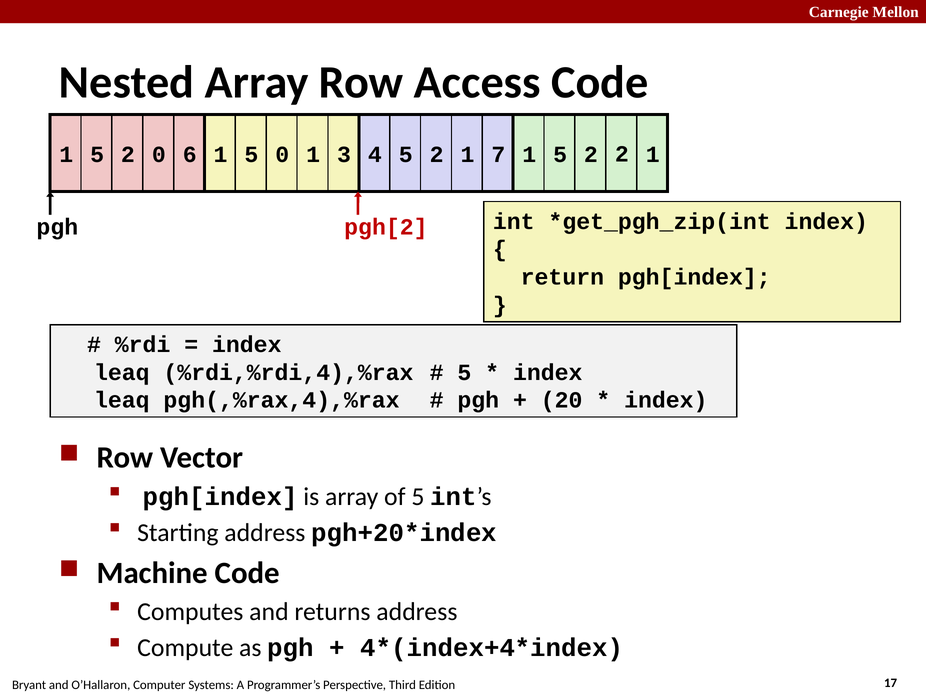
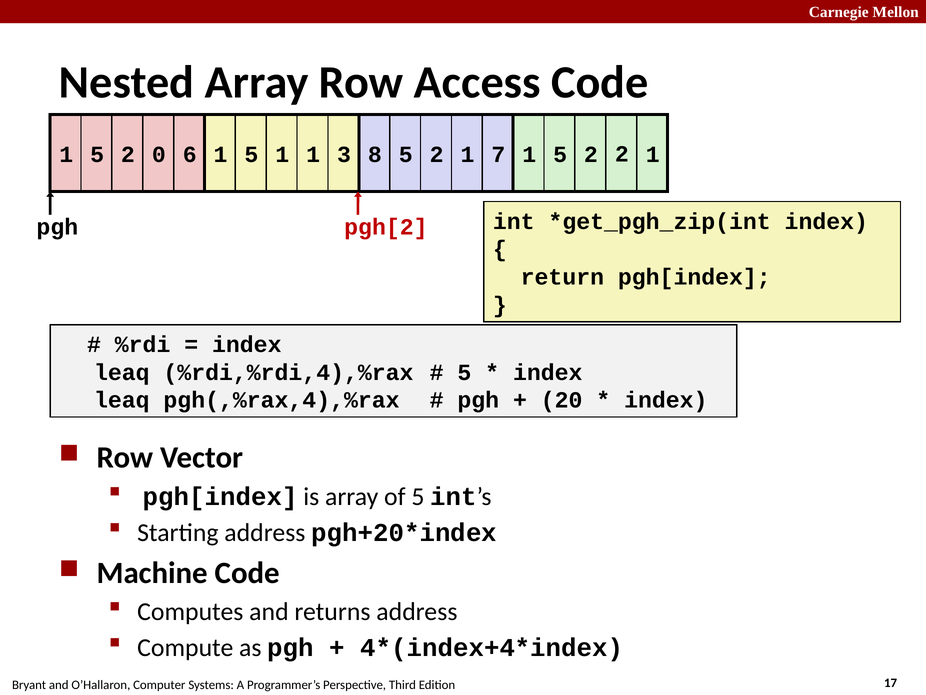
5 0: 0 -> 1 (282, 155)
4: 4 -> 8 (375, 155)
